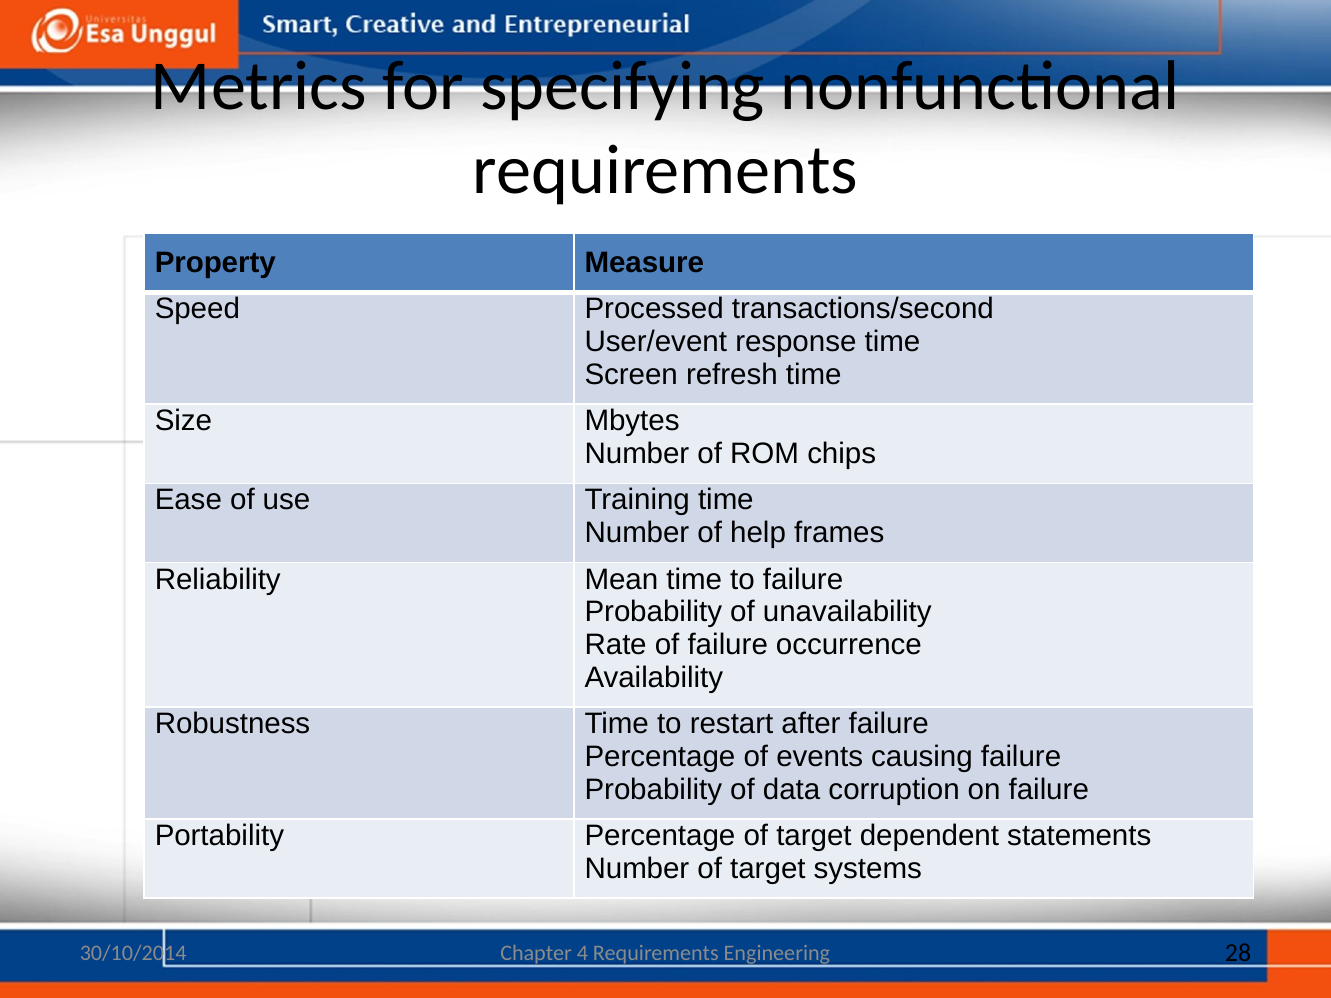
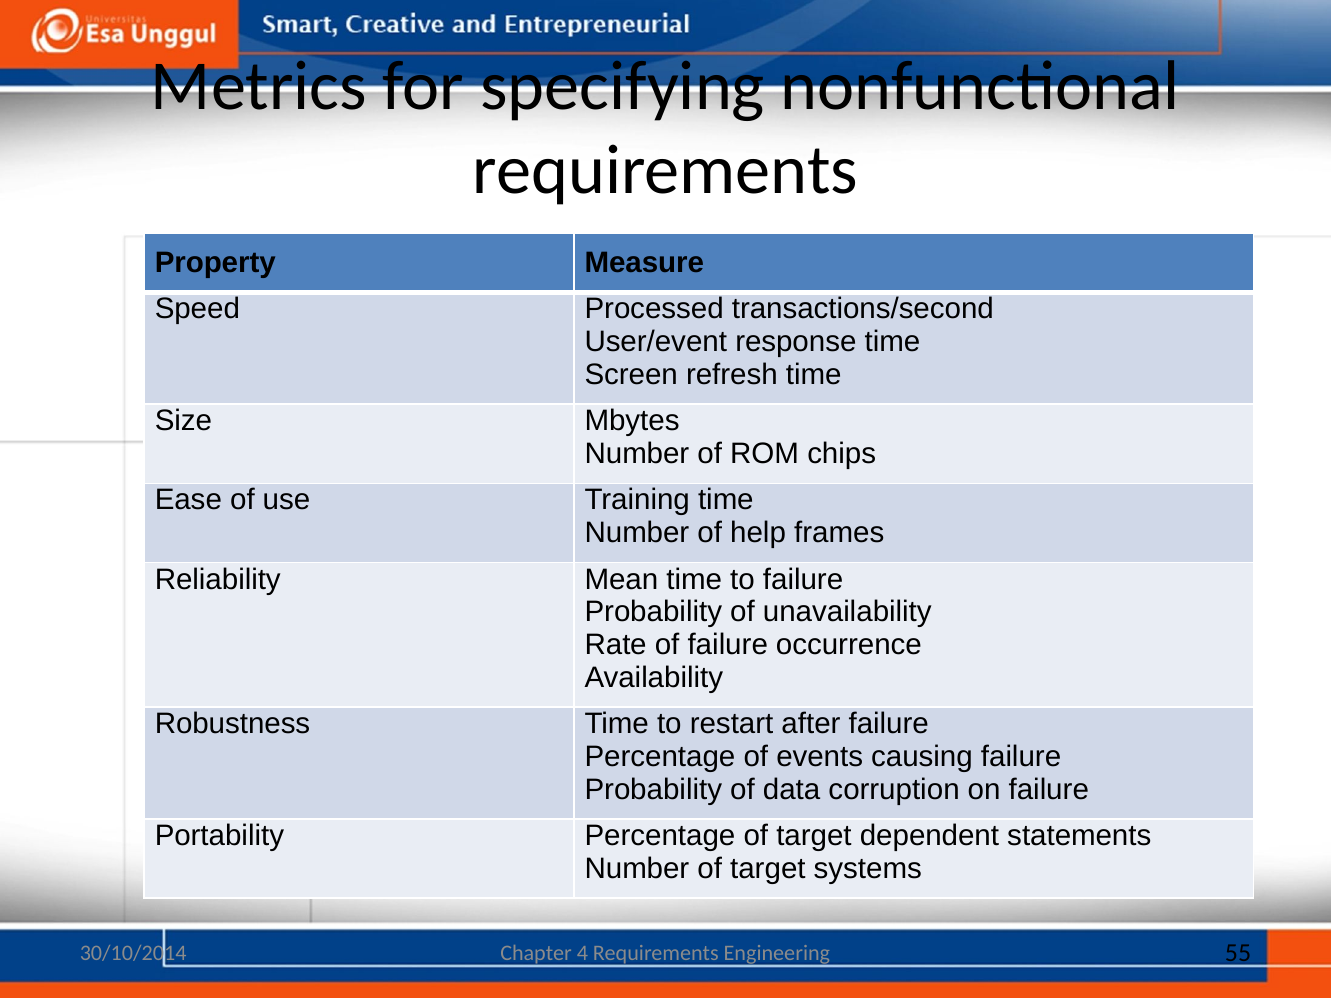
28: 28 -> 55 (1238, 953)
